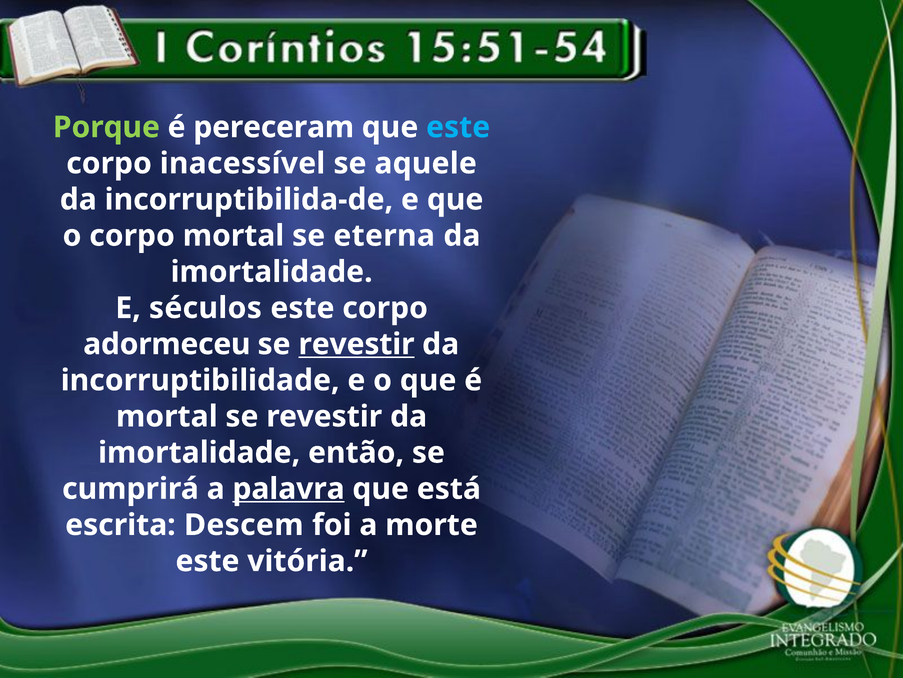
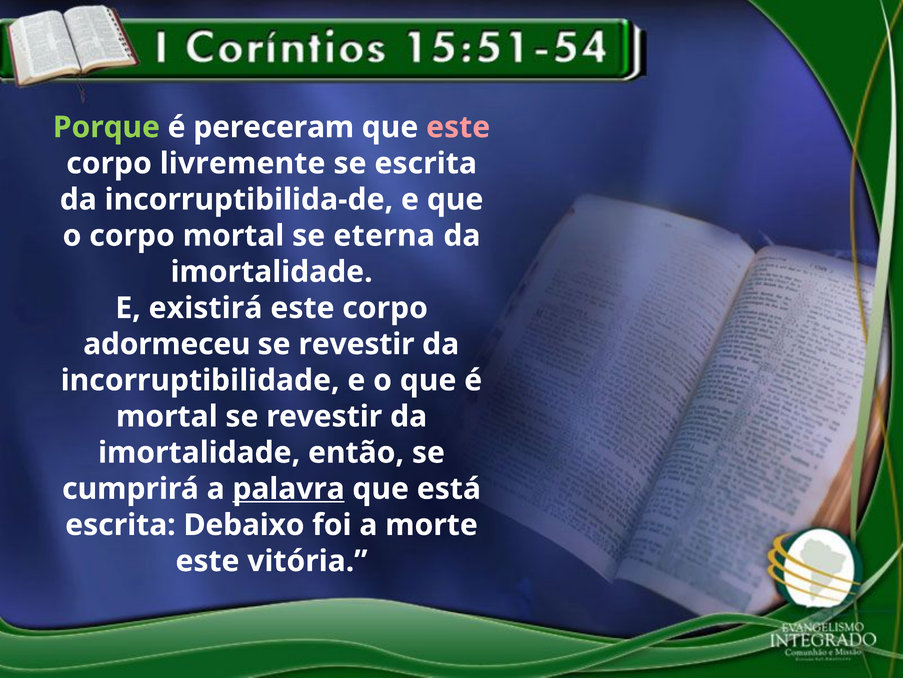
este colour: light blue -> pink (458, 127)
inacessível: inacessível -> livremente (243, 163)
se aquele: aquele -> escrita (426, 163)
séculos: séculos -> existirá (205, 308)
revestir underline: present -> none (356, 344)
Descem: Descem -> Debaixo (244, 524)
